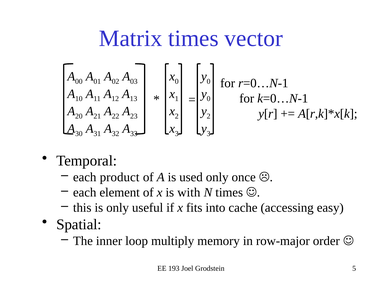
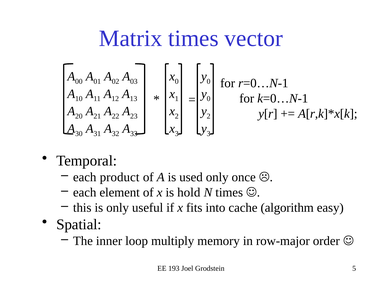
with: with -> hold (189, 192)
accessing: accessing -> algorithm (287, 207)
